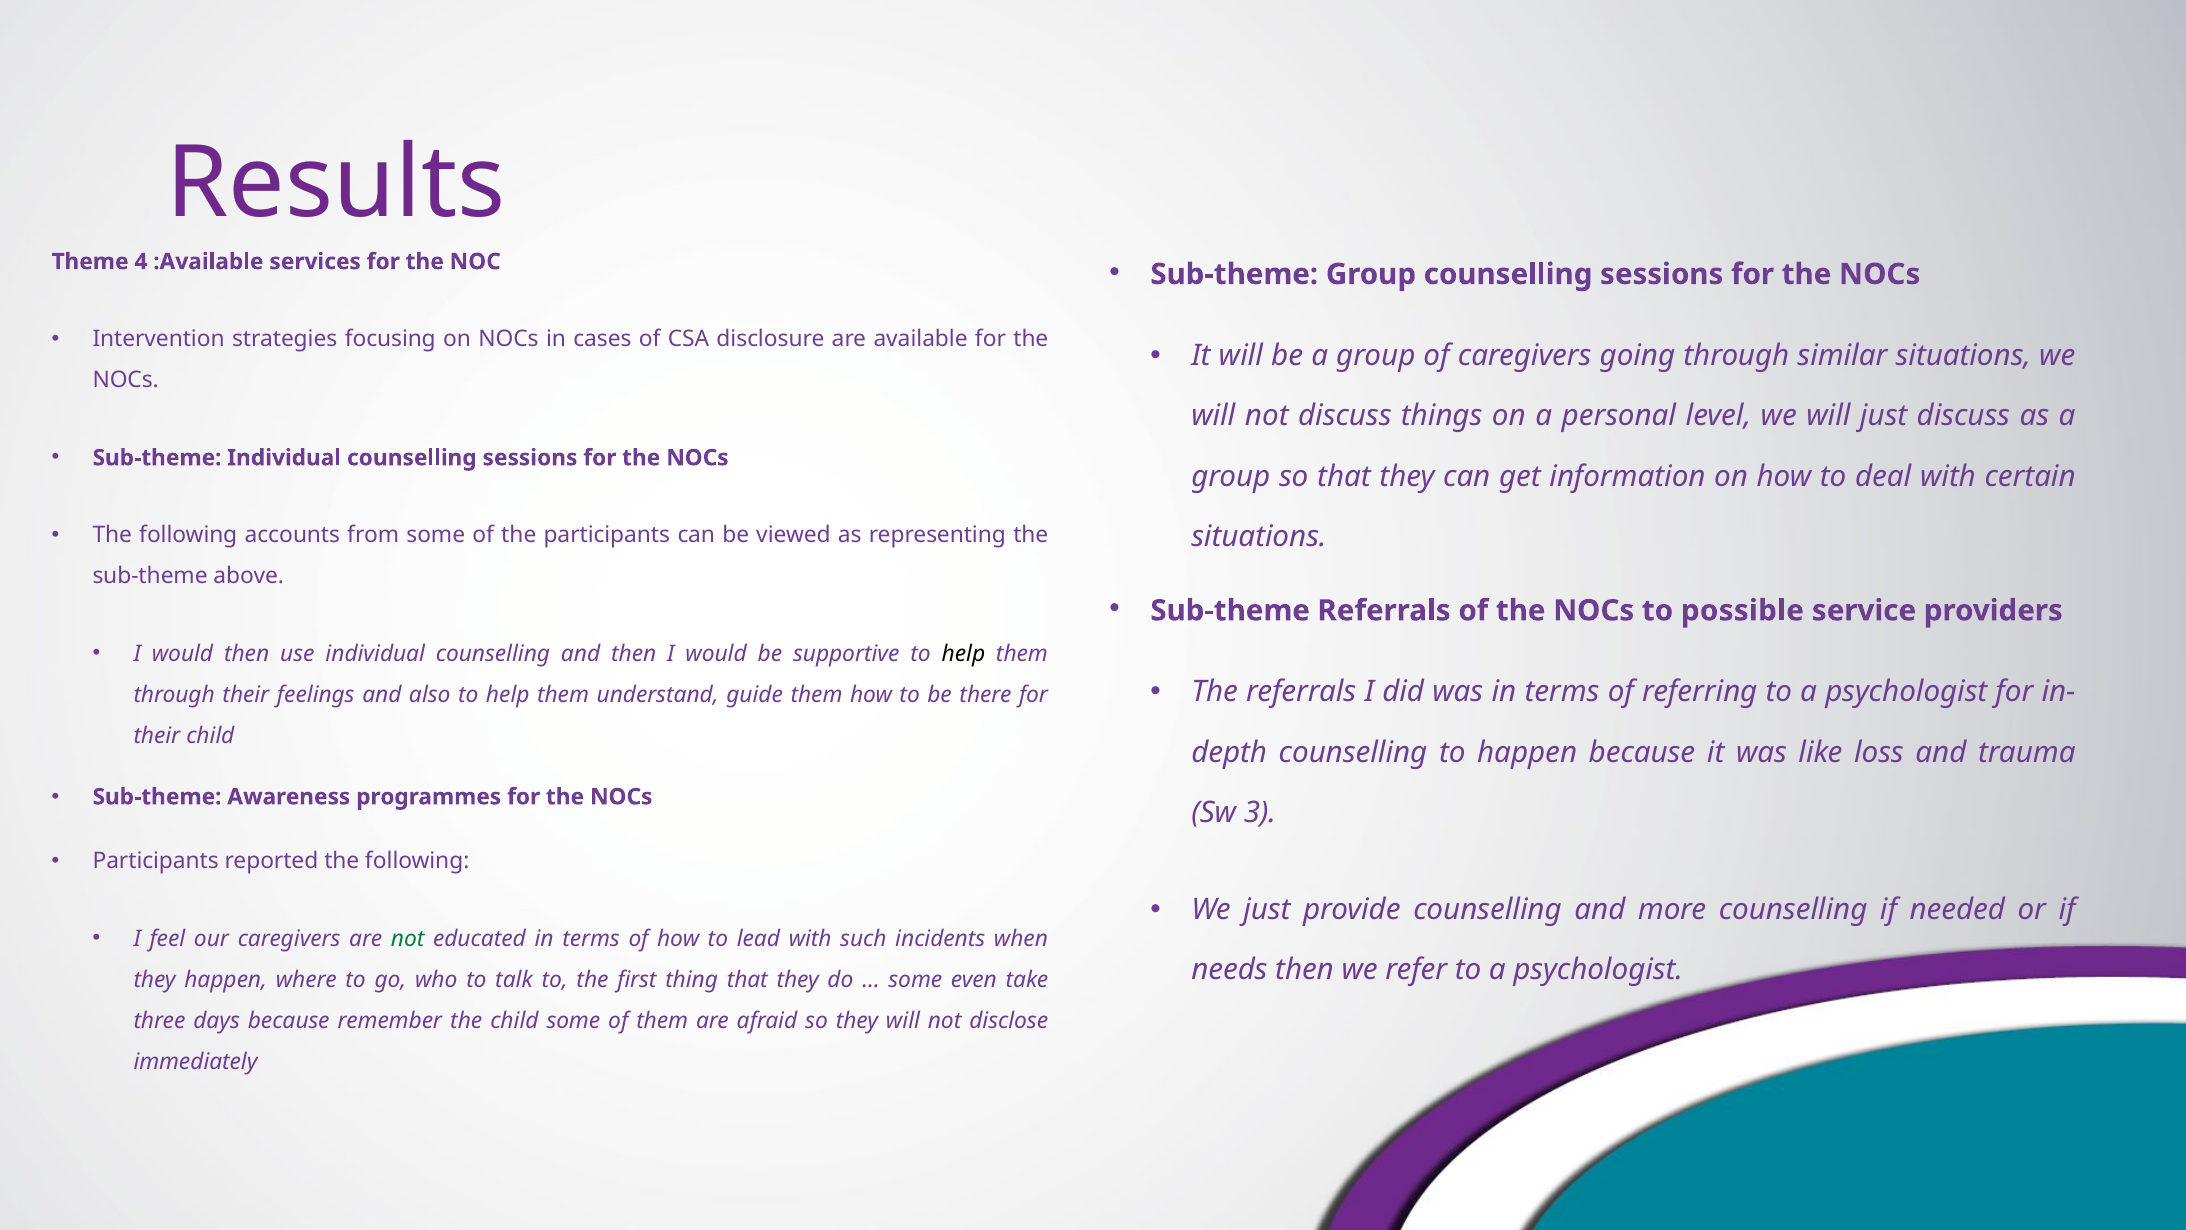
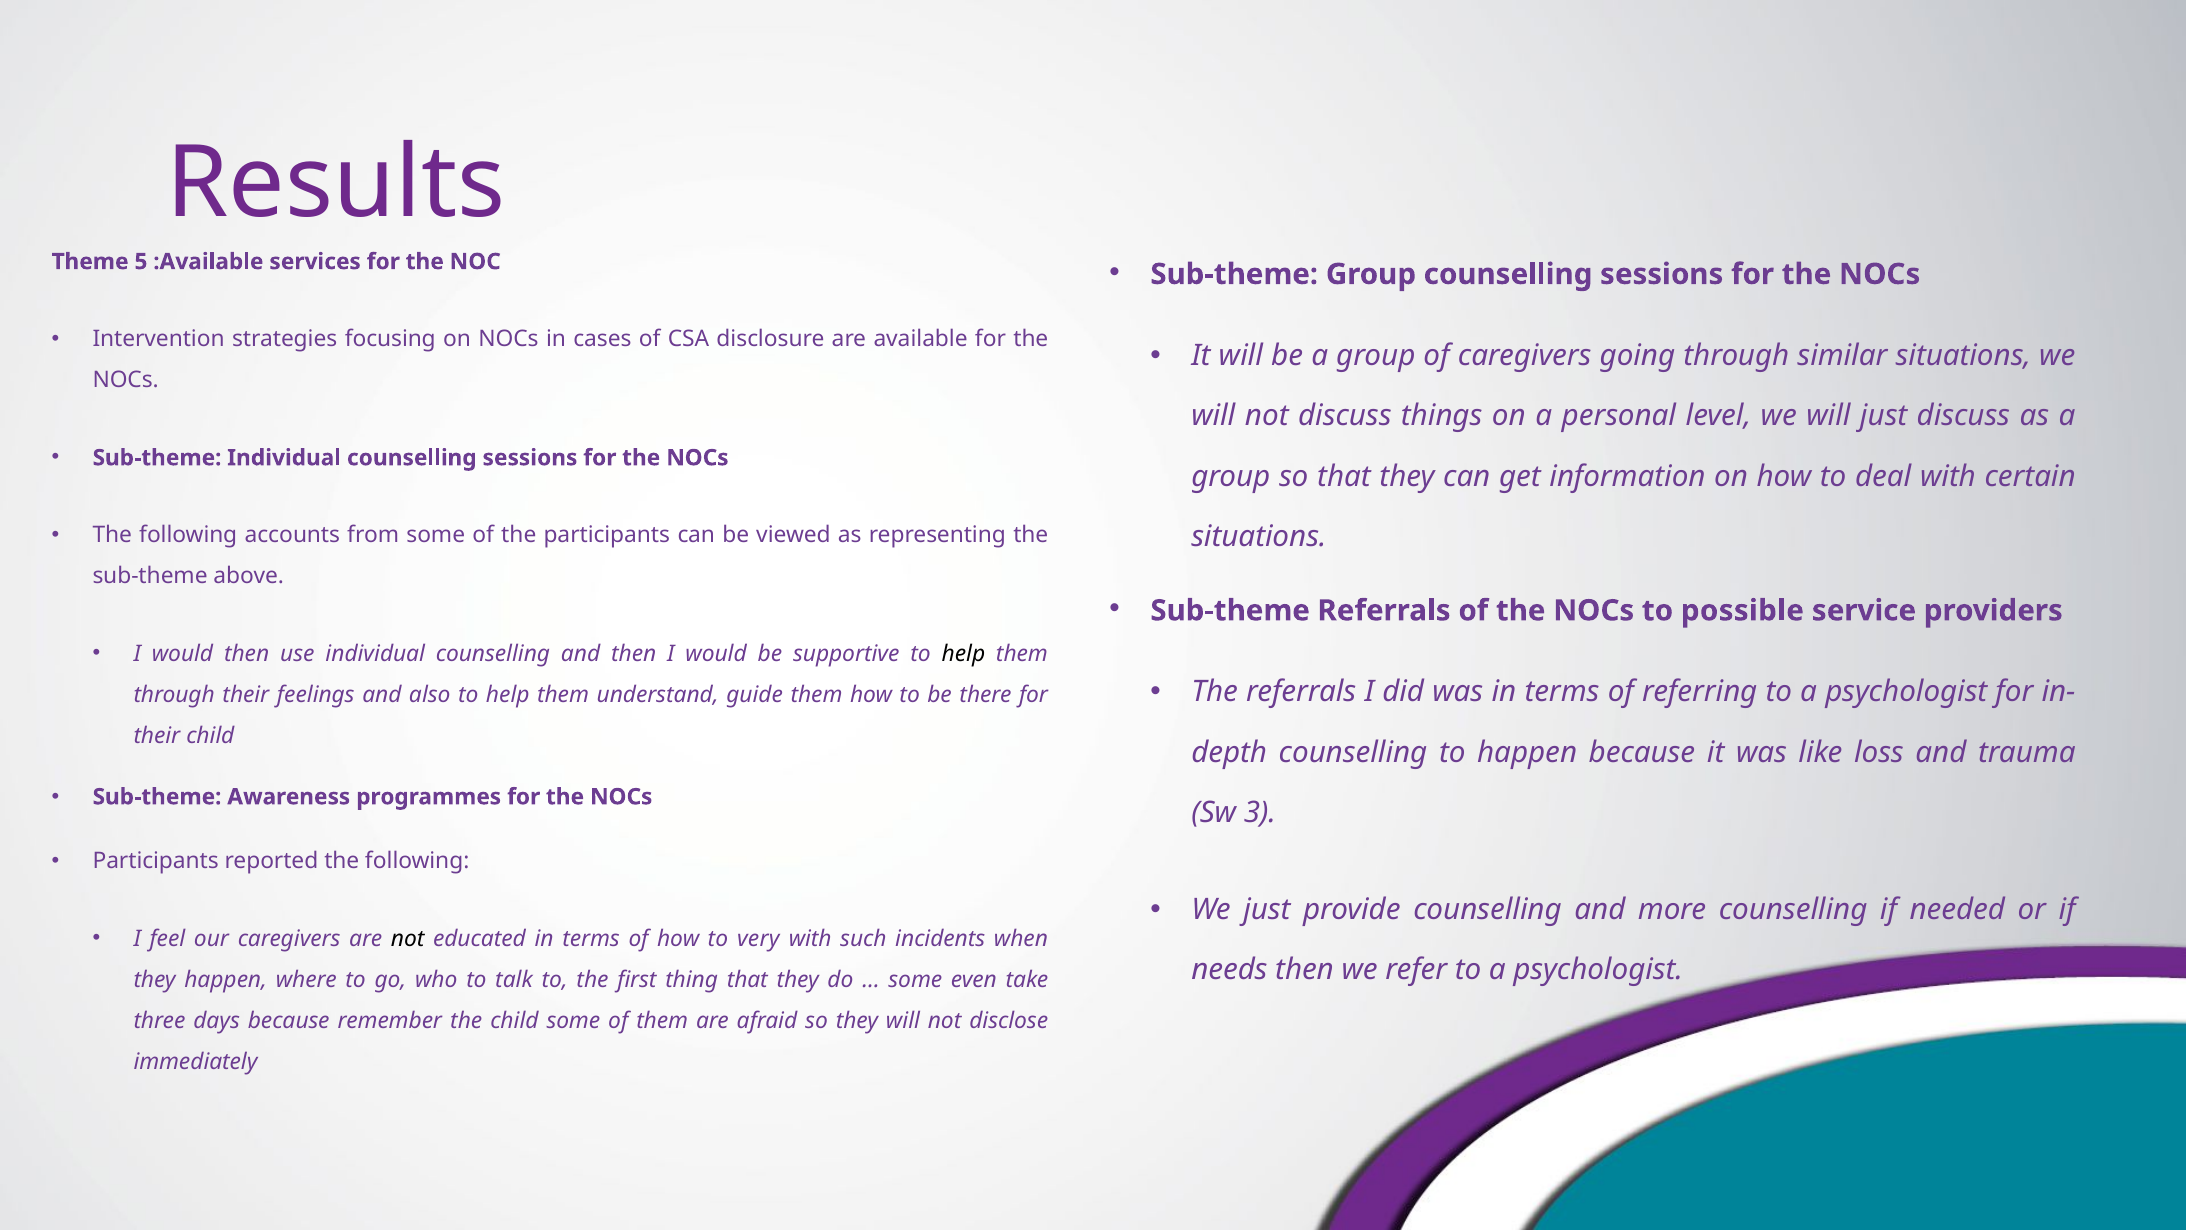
4: 4 -> 5 (141, 262)
not colour: green -> black (408, 938)
lead: lead -> very (758, 938)
